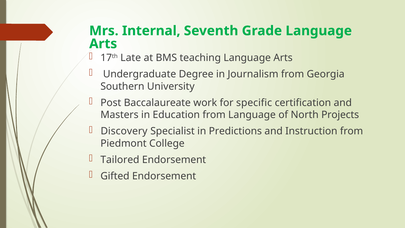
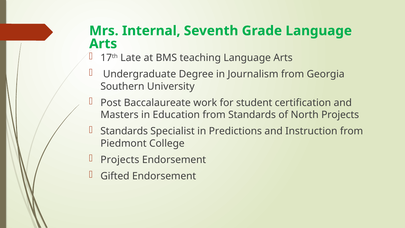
specific: specific -> student (254, 103)
from Language: Language -> Standards (252, 115)
Discovery: Discovery -> Standards (124, 131)
Tailored: Tailored -> Projects (120, 160)
